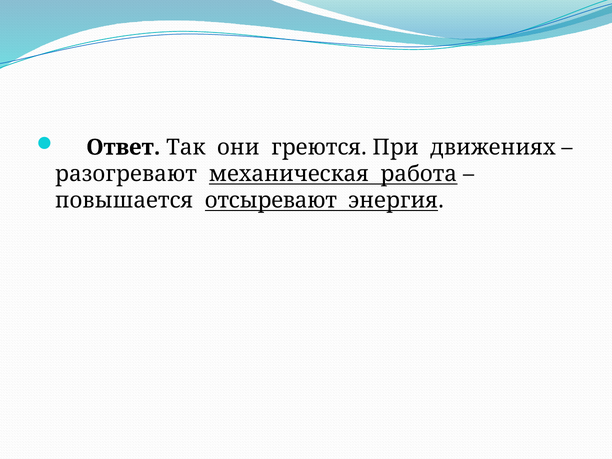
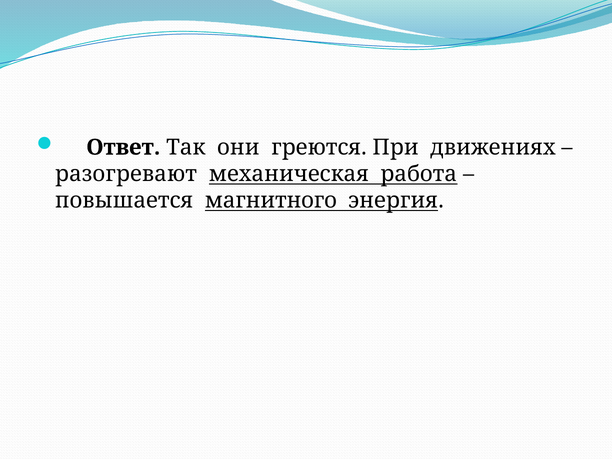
отсыревают: отсыревают -> магнитного (271, 200)
